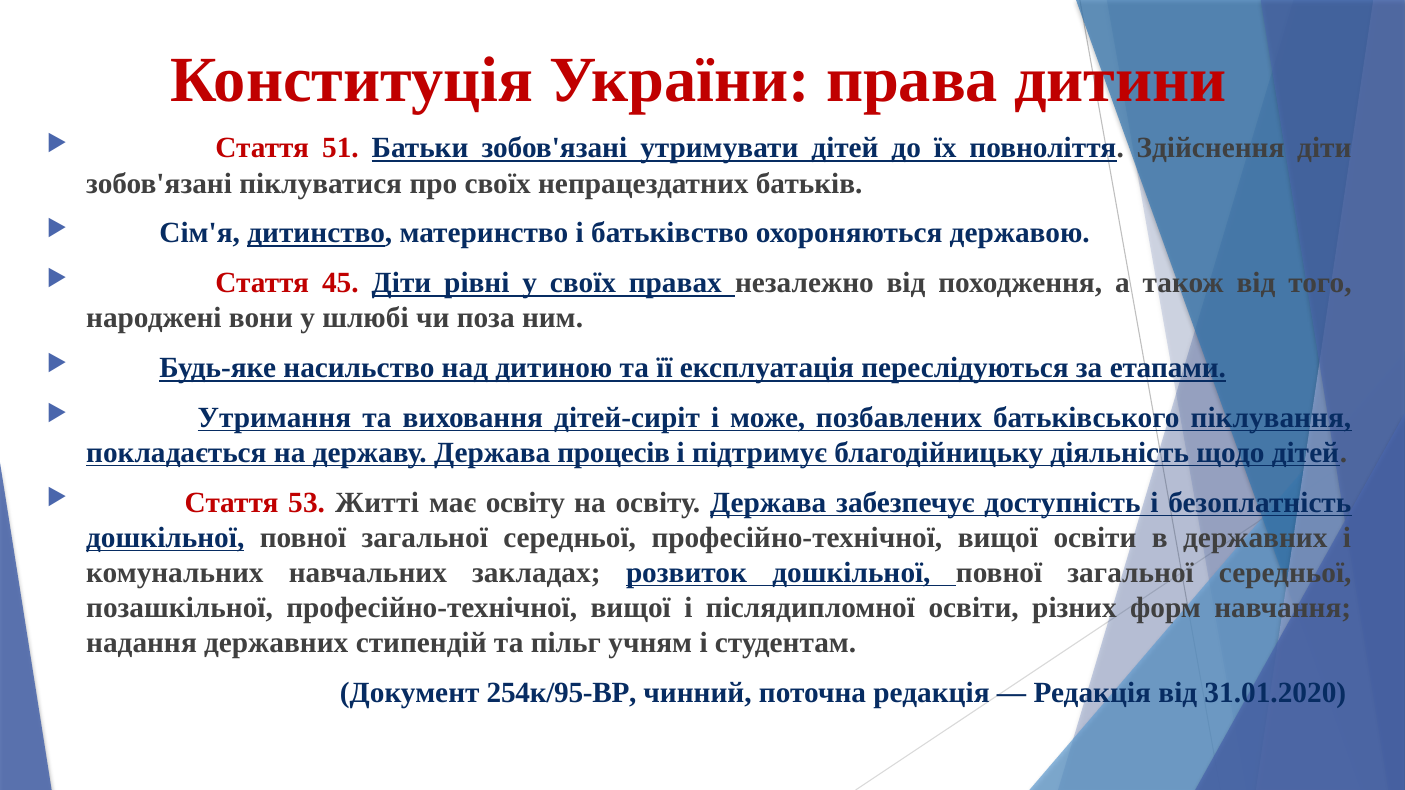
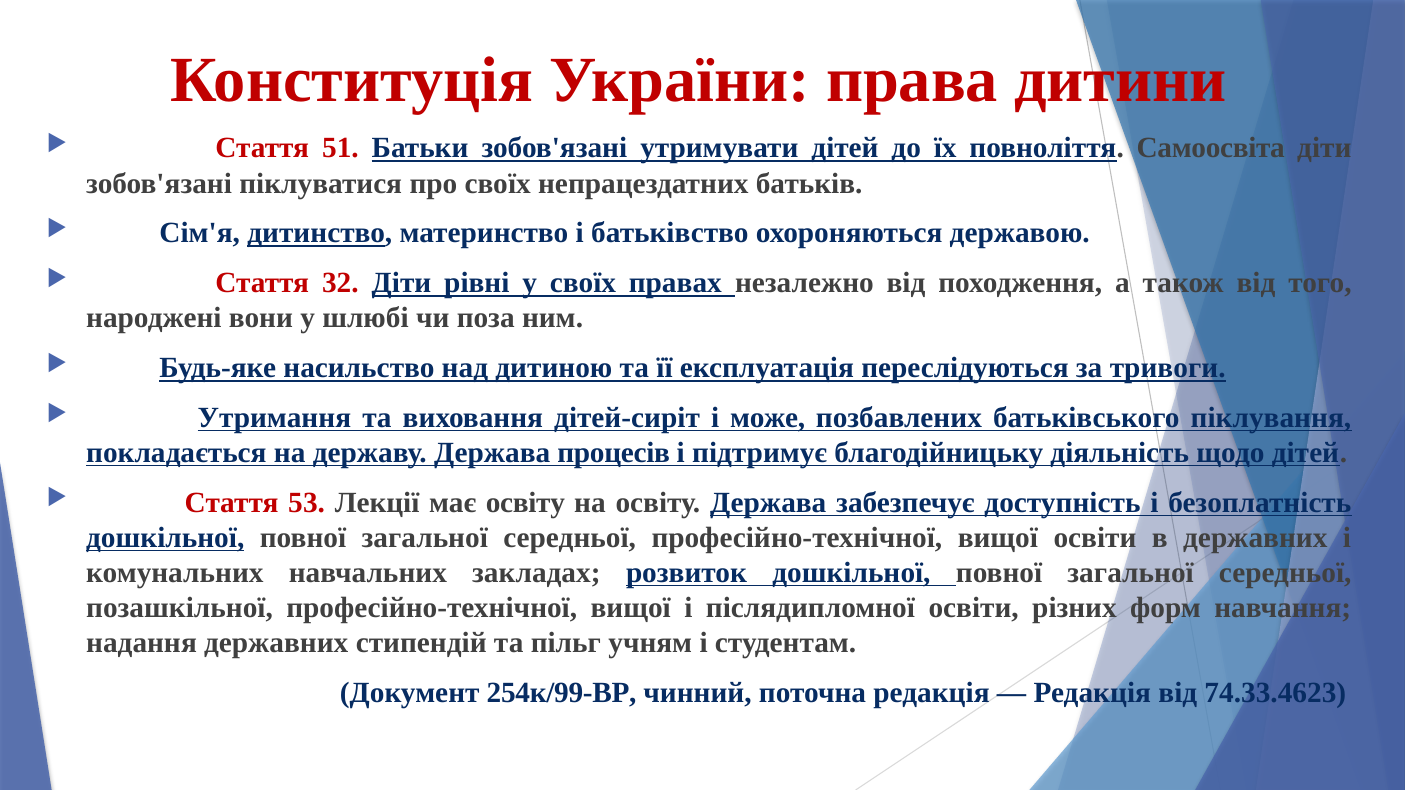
Здійснення: Здійснення -> Самоосвіта (1211, 148)
45: 45 -> 32 (340, 283)
етапами: етапами -> тривоги (1168, 368)
Житті: Житті -> Лекції (377, 503)
254к/95-ВР: 254к/95-ВР -> 254к/99-ВР (562, 693)
31.01.2020: 31.01.2020 -> 74.33.4623 (1275, 693)
